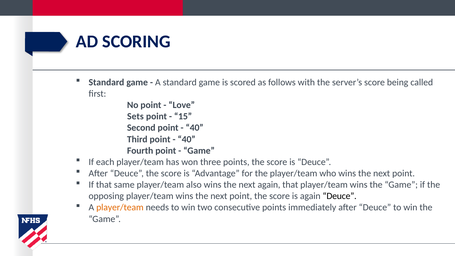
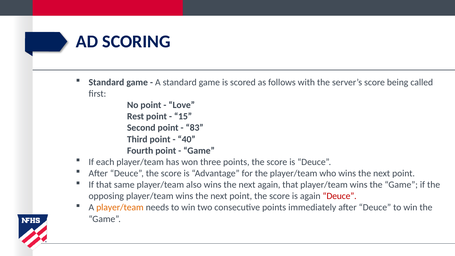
Sets: Sets -> Rest (136, 116)
40: 40 -> 83 (195, 128)
Deuce colour: black -> red (340, 196)
